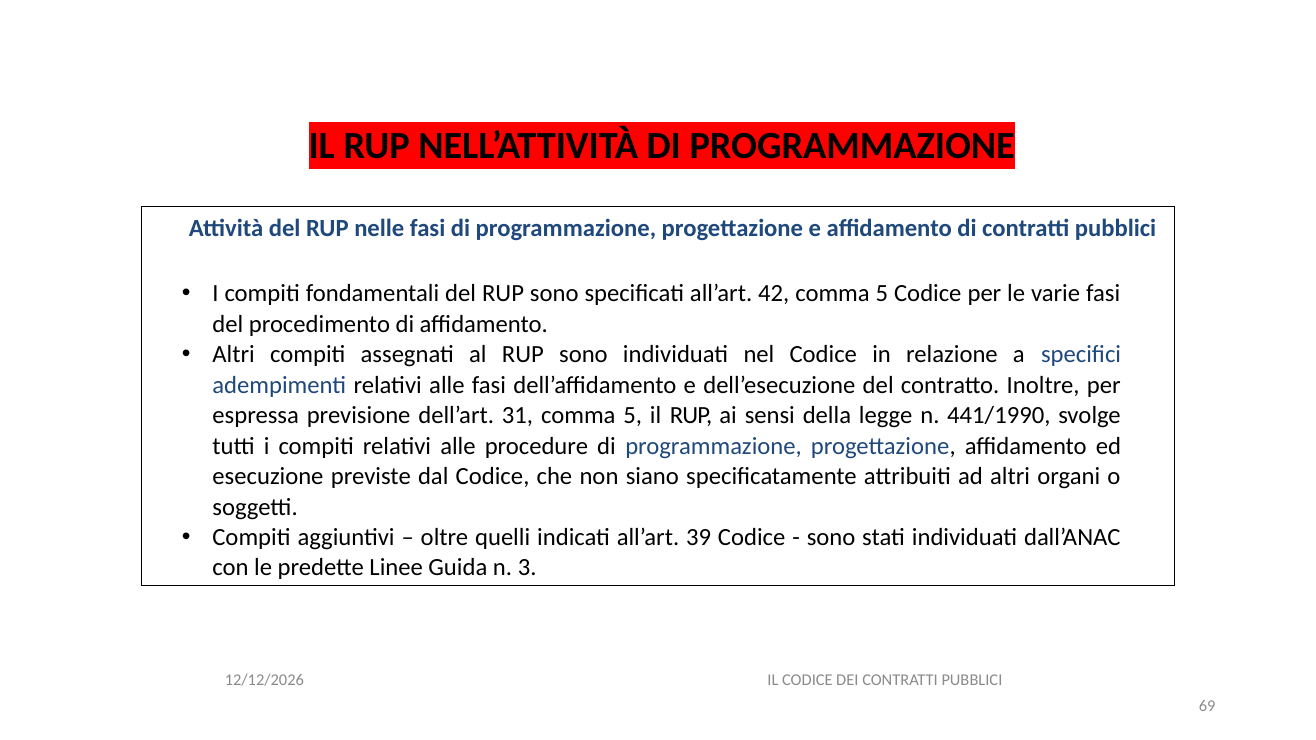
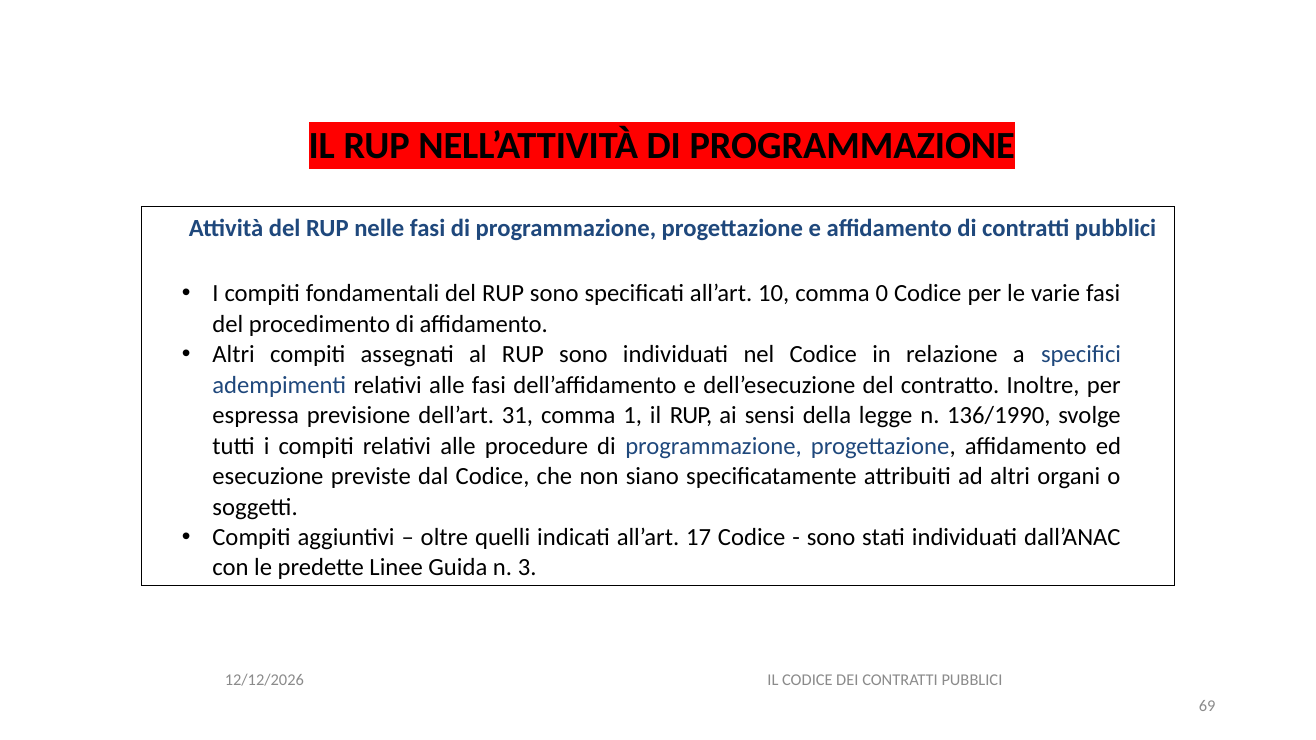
42: 42 -> 10 (774, 294)
5: 5 -> 0 (882, 294)
31 comma 5: 5 -> 1 (633, 416)
441/1990: 441/1990 -> 136/1990 (999, 416)
39: 39 -> 17 (699, 537)
